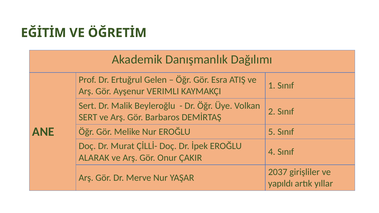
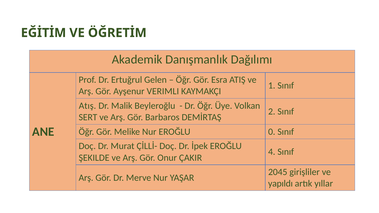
Sert: Sert -> Atış (87, 106)
5: 5 -> 0 (272, 132)
ALARAK: ALARAK -> ŞEKILDE (94, 158)
2037: 2037 -> 2045 (278, 172)
